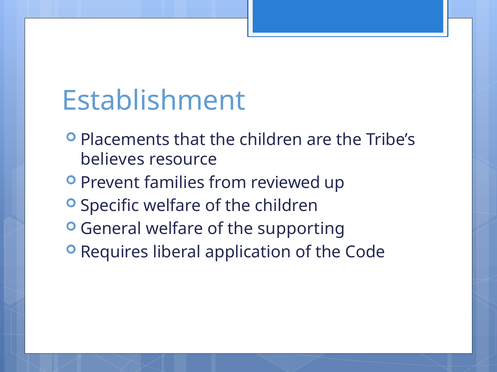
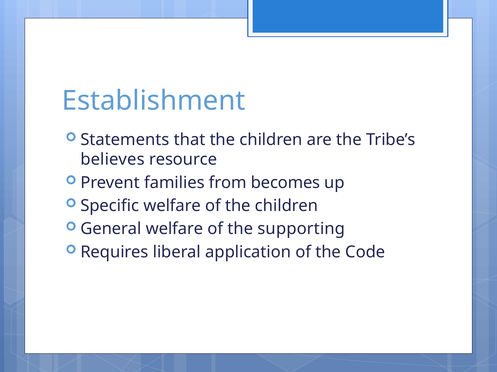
Placements: Placements -> Statements (125, 140)
reviewed: reviewed -> becomes (286, 183)
